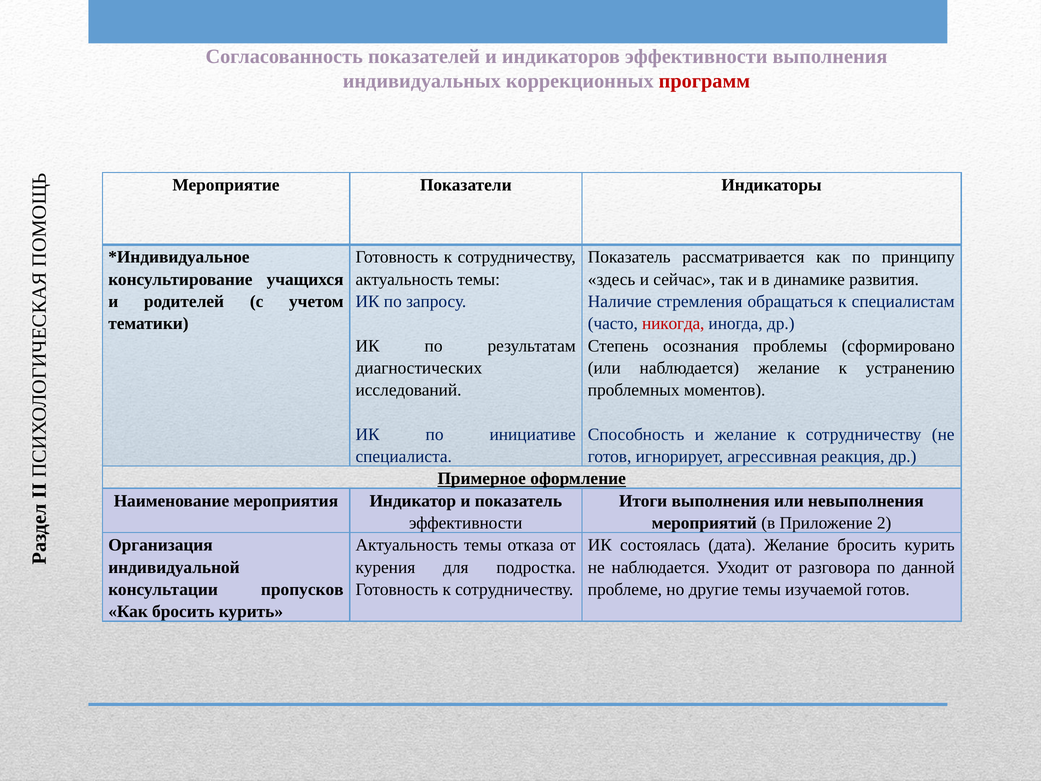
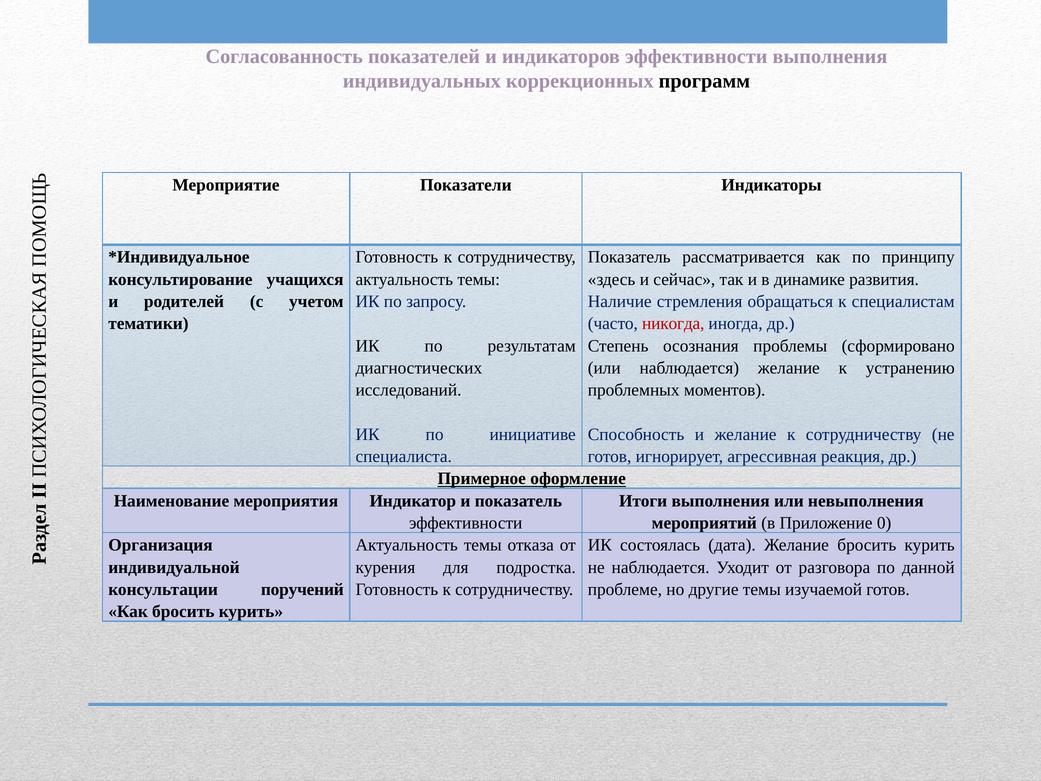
программ colour: red -> black (704, 81)
2: 2 -> 0 (884, 523)
пропусков: пропусков -> поручений (302, 589)
